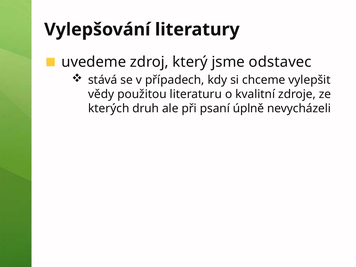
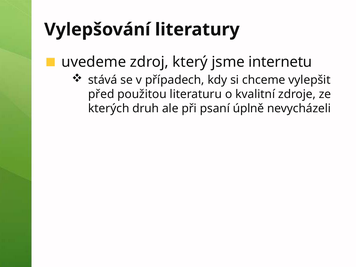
odstavec: odstavec -> internetu (280, 62)
vědy: vědy -> před (101, 94)
